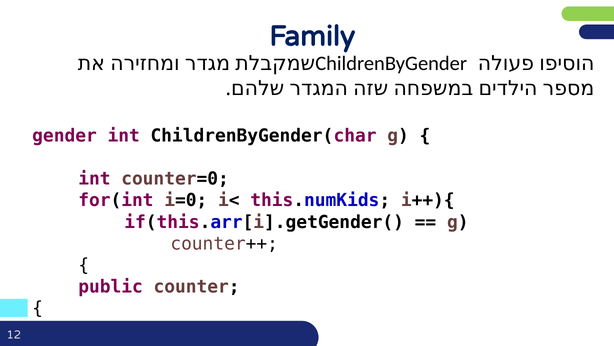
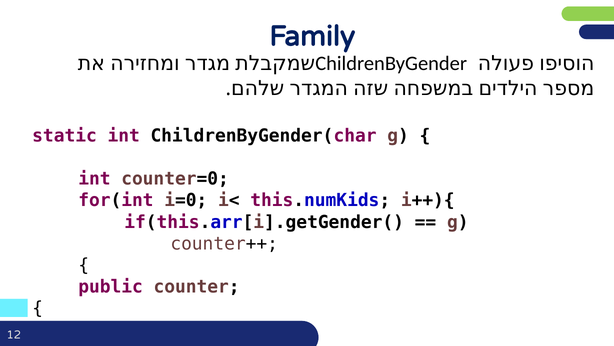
gender: gender -> static (65, 136)
